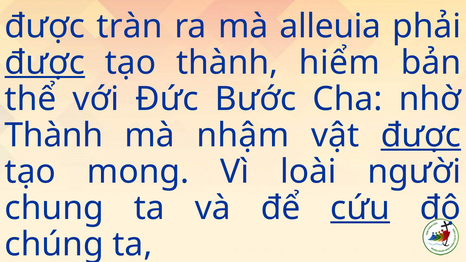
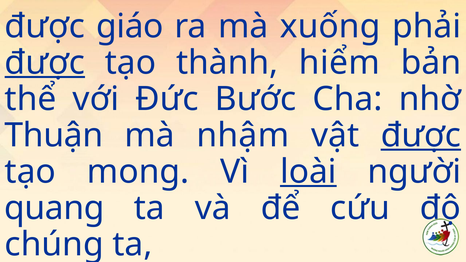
tràn: tràn -> giáo (130, 26)
alleuia: alleuia -> xuống (330, 26)
Thành: Thành -> Thuận (54, 135)
loài underline: none -> present (308, 172)
chung: chung -> quang (54, 208)
cứu underline: present -> none (360, 208)
